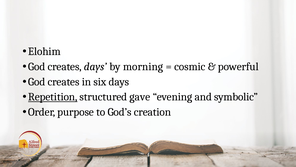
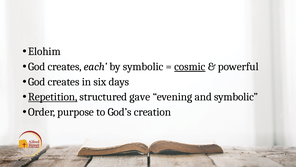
creates days: days -> each (95, 66)
by morning: morning -> symbolic (143, 66)
cosmic underline: none -> present (190, 66)
